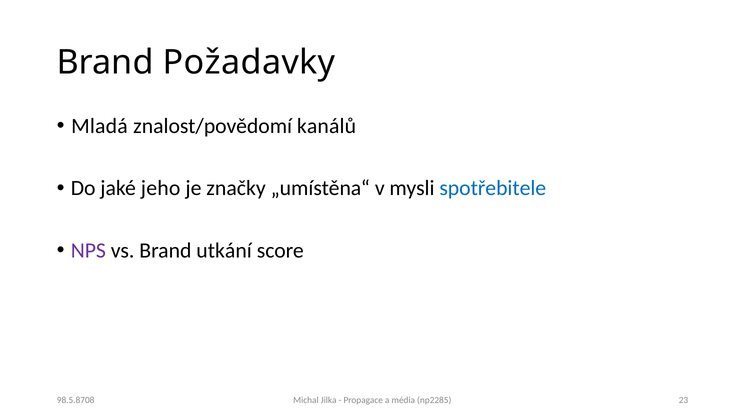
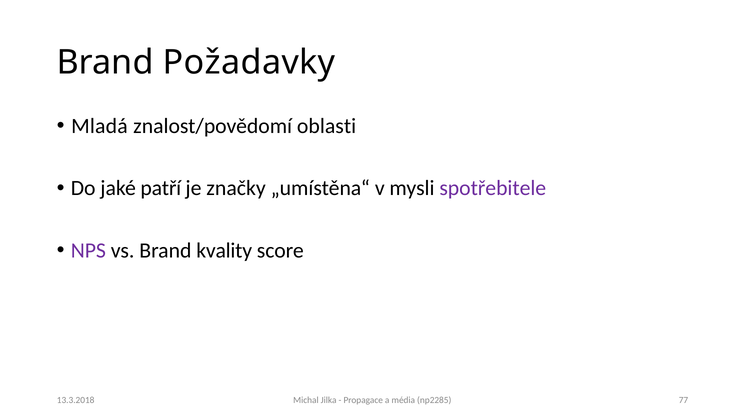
kanálů: kanálů -> oblasti (327, 126)
jeho: jeho -> patří (161, 188)
spotřebitele colour: blue -> purple (493, 188)
utkání: utkání -> kvality (224, 251)
23: 23 -> 77 (683, 400)
98.5.8708: 98.5.8708 -> 13.3.2018 (76, 400)
